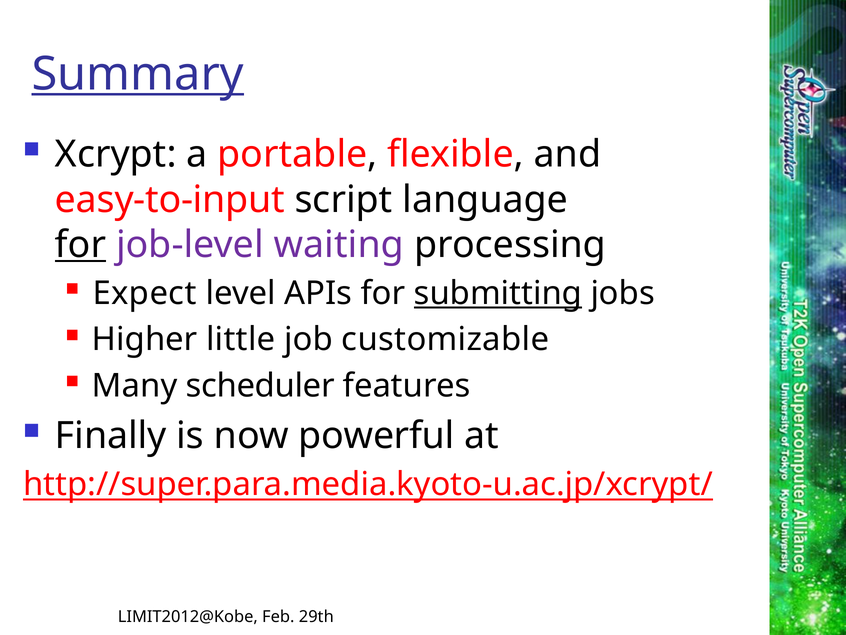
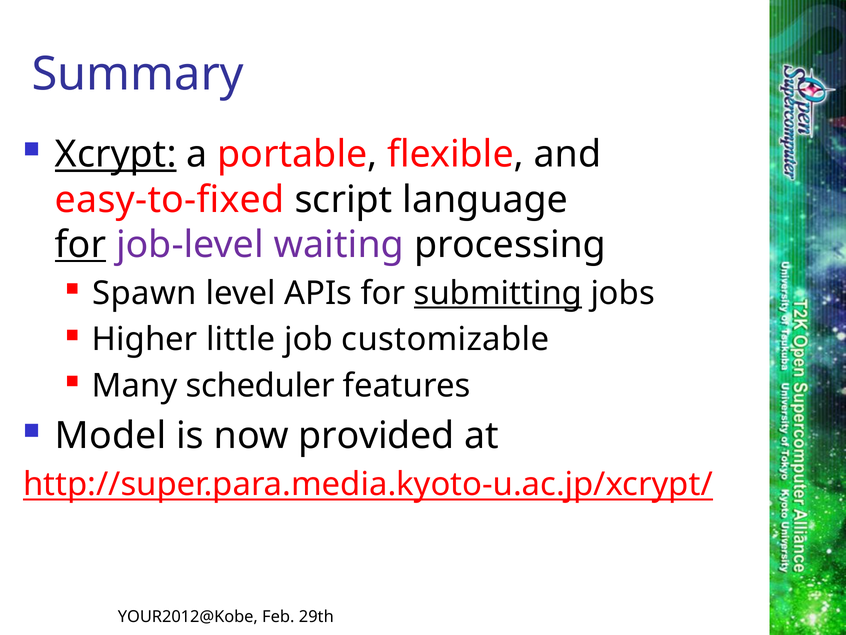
Summary underline: present -> none (138, 74)
Xcrypt underline: none -> present (116, 154)
easy-to-input: easy-to-input -> easy-to-fixed (170, 199)
Expect: Expect -> Spawn (145, 293)
Finally: Finally -> Model (111, 436)
powerful: powerful -> provided (376, 436)
LIMIT2012@Kobe: LIMIT2012@Kobe -> YOUR2012@Kobe (188, 616)
